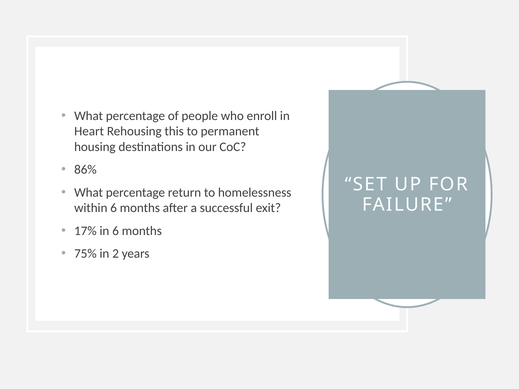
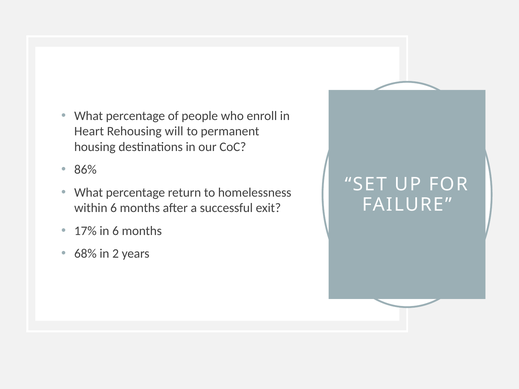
this: this -> will (174, 131)
75%: 75% -> 68% (85, 254)
